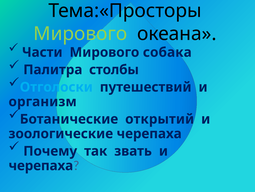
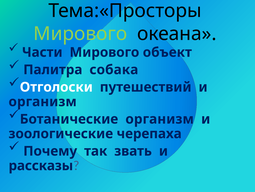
собака: собака -> объект (167, 52)
столбы: столбы -> собака (114, 69)
Отголоски colour: light blue -> white (56, 87)
Ботанические открытий: открытий -> организм (160, 119)
черепаха: черепаха -> рассказы (41, 165)
